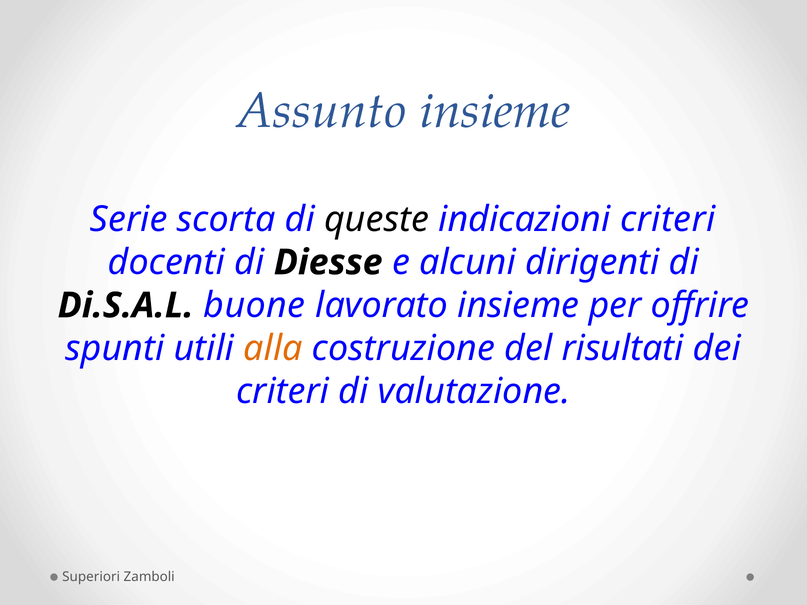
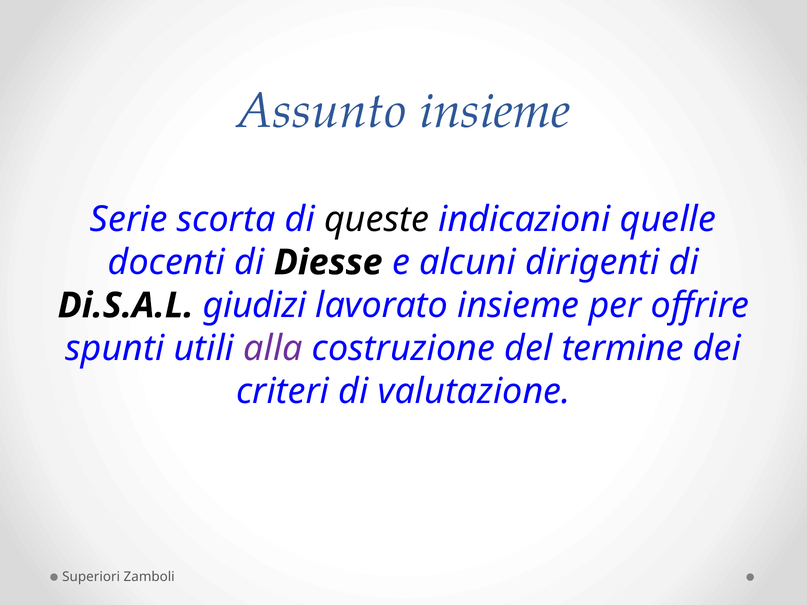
indicazioni criteri: criteri -> quelle (668, 220)
buone: buone -> giudizi (255, 306)
alla colour: orange -> purple (273, 349)
risultati: risultati -> termine (623, 349)
